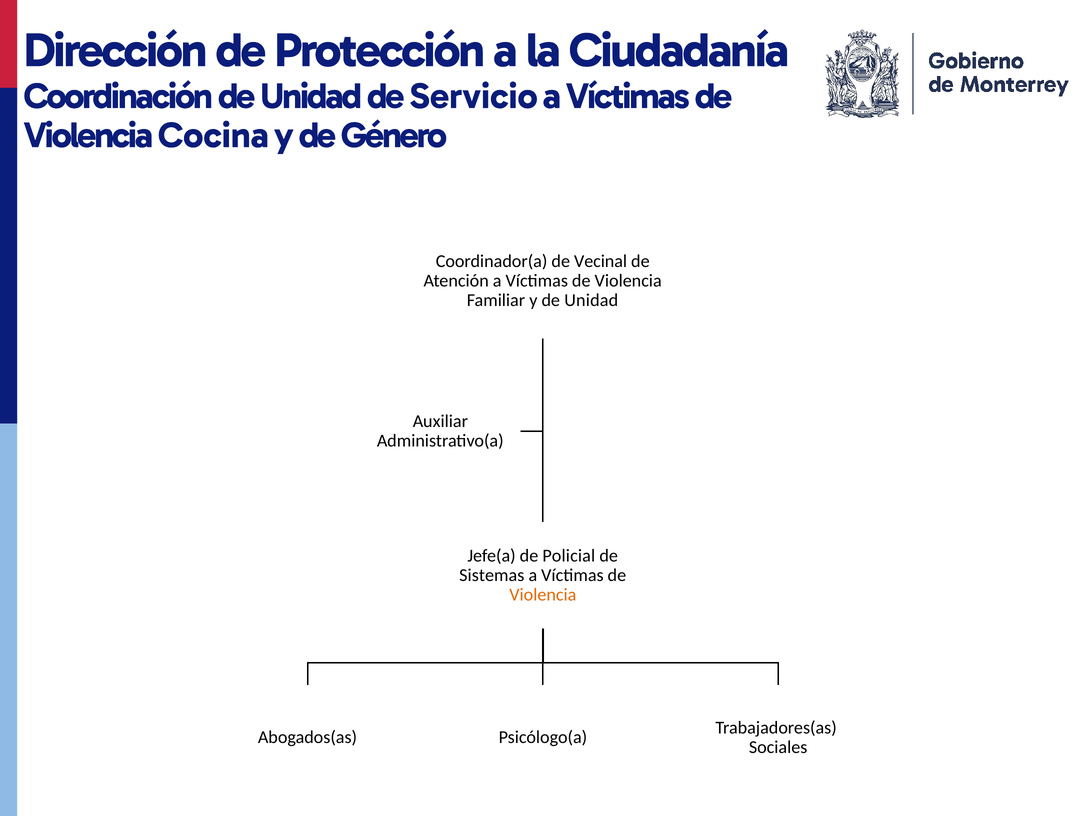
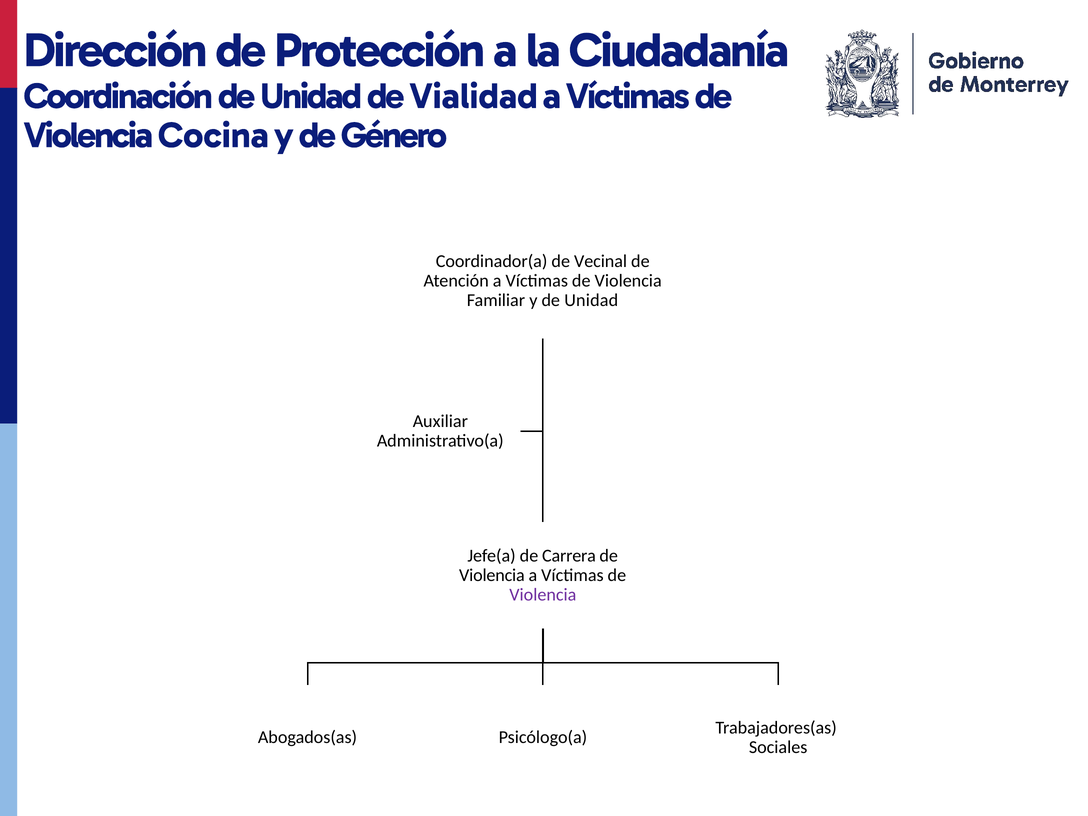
Servicio: Servicio -> Vialidad (474, 96)
Policial: Policial -> Carrera (569, 556)
Sistemas: Sistemas -> Violencia (492, 575)
Violencia colour: orange -> purple (543, 595)
